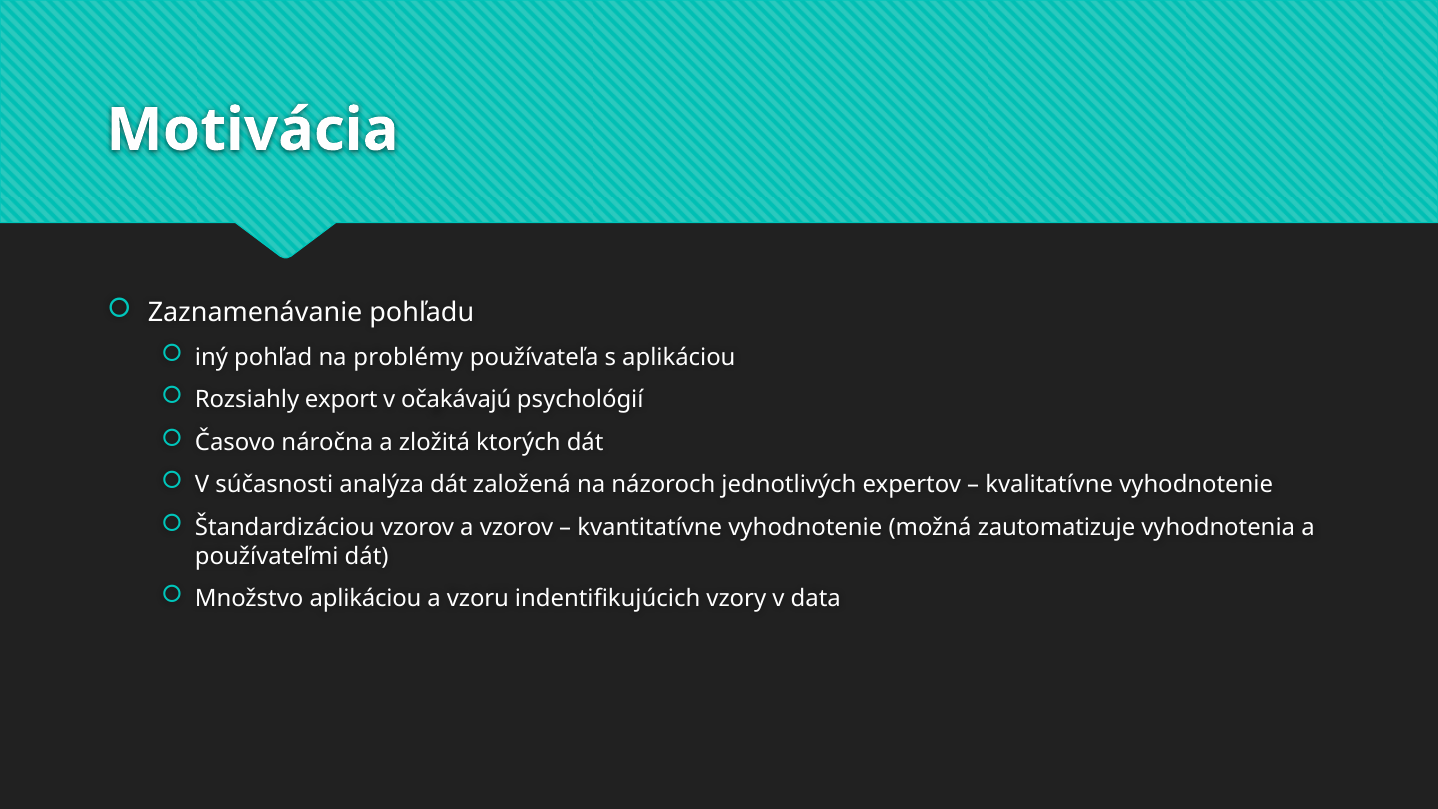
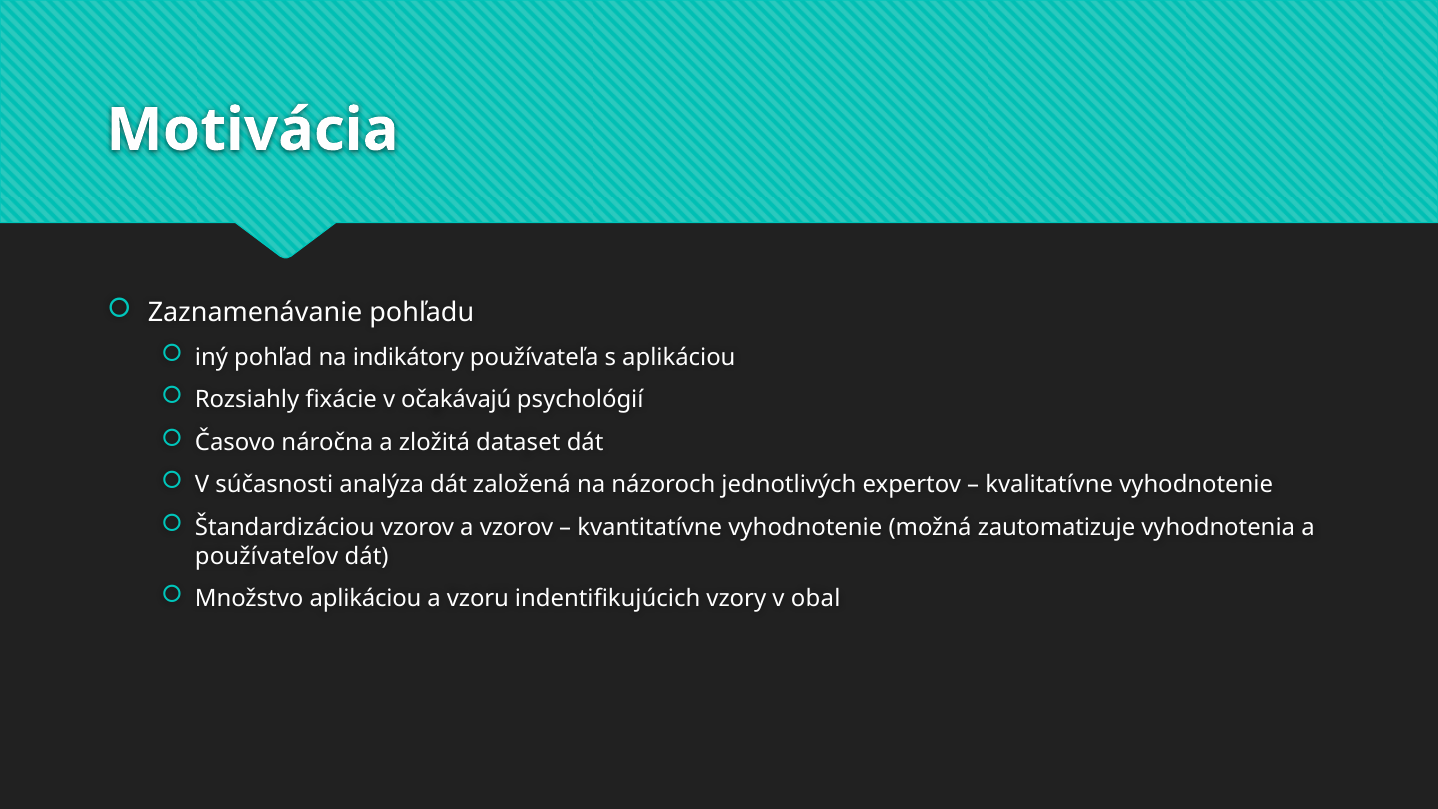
problémy: problémy -> indikátory (408, 357)
export: export -> fixácie (341, 400)
ktorých: ktorých -> dataset (518, 442)
používateľmi: používateľmi -> používateľov (267, 556)
data: data -> obal (816, 599)
